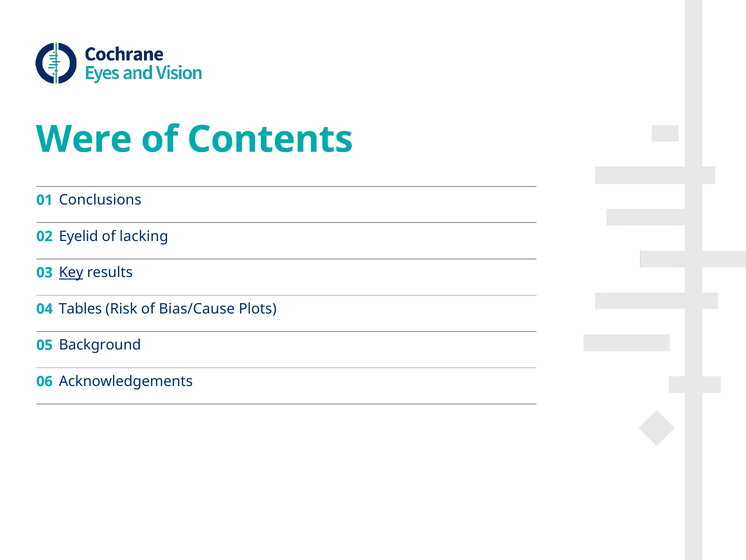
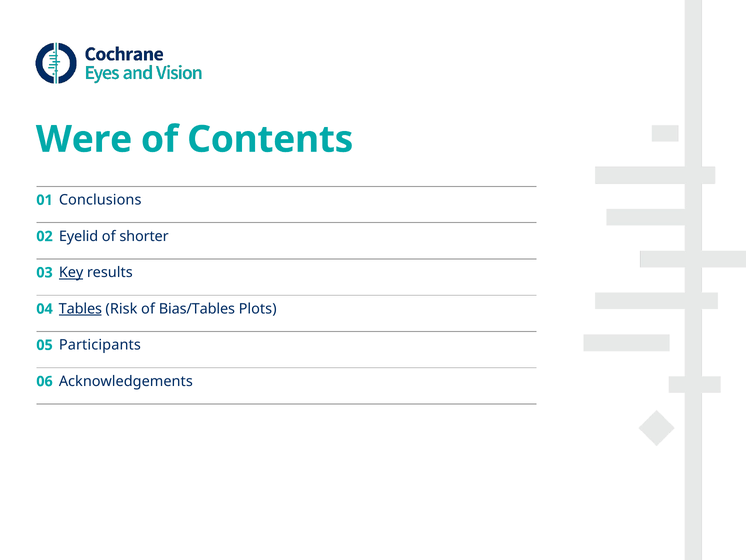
lacking: lacking -> shorter (144, 236)
Tables underline: none -> present (80, 309)
Bias/Cause: Bias/Cause -> Bias/Tables (197, 309)
Background: Background -> Participants (100, 345)
